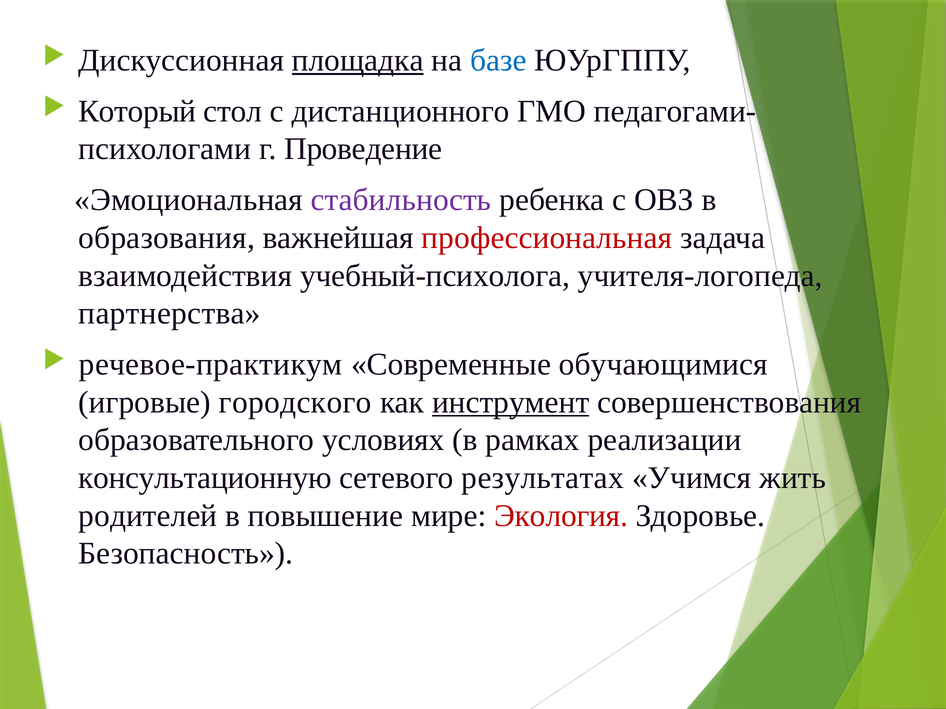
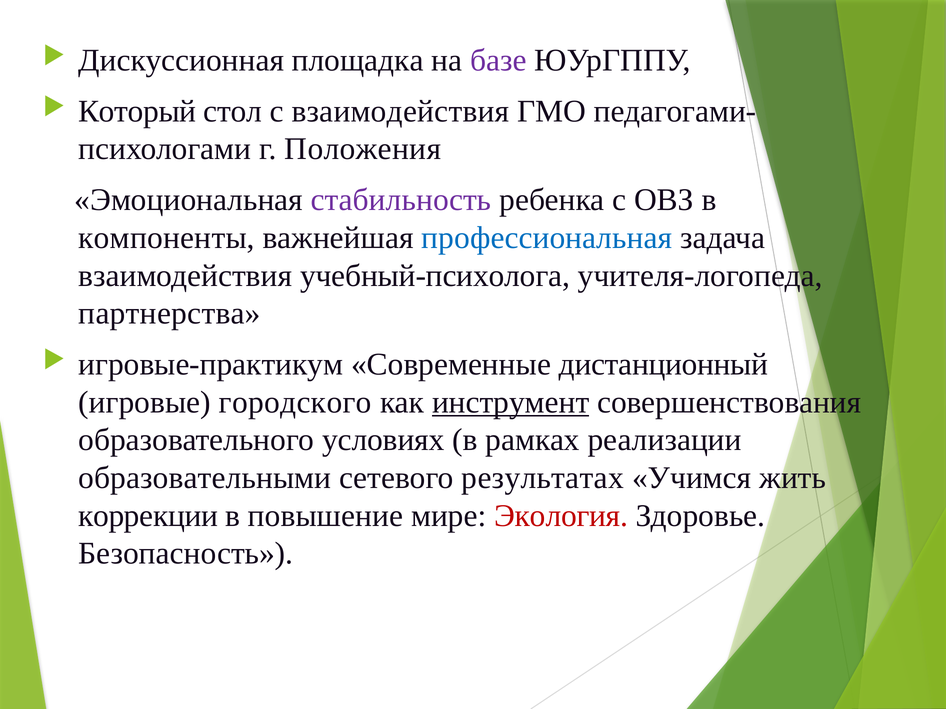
площадка underline: present -> none (358, 60)
базе colour: blue -> purple (498, 60)
с дистанционного: дистанционного -> взаимодействия (400, 111)
Проведение: Проведение -> Положения (363, 149)
образования: образования -> компоненты (167, 238)
профессиональная colour: red -> blue (547, 238)
речевое-практикум: речевое-практикум -> игровые-практикум (211, 365)
обучающимися: обучающимися -> дистанционный (664, 365)
консультационную: консультационную -> образовательными (205, 478)
родителей: родителей -> коррекции (148, 516)
